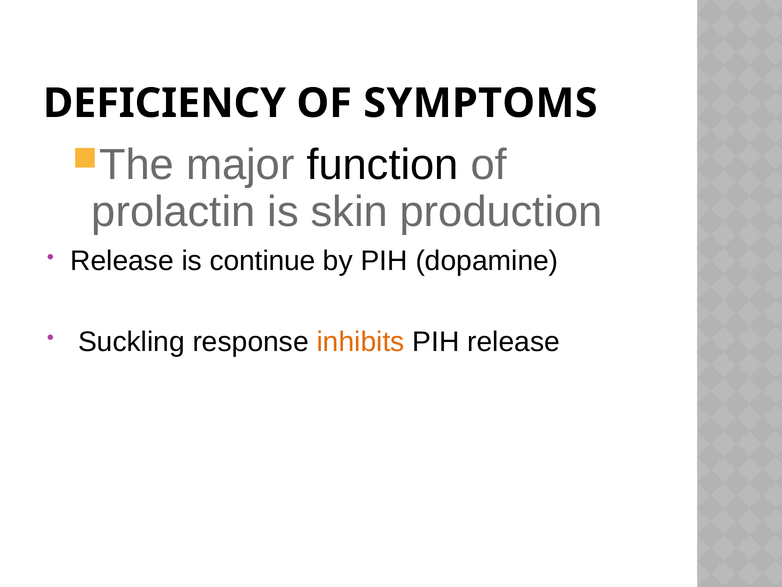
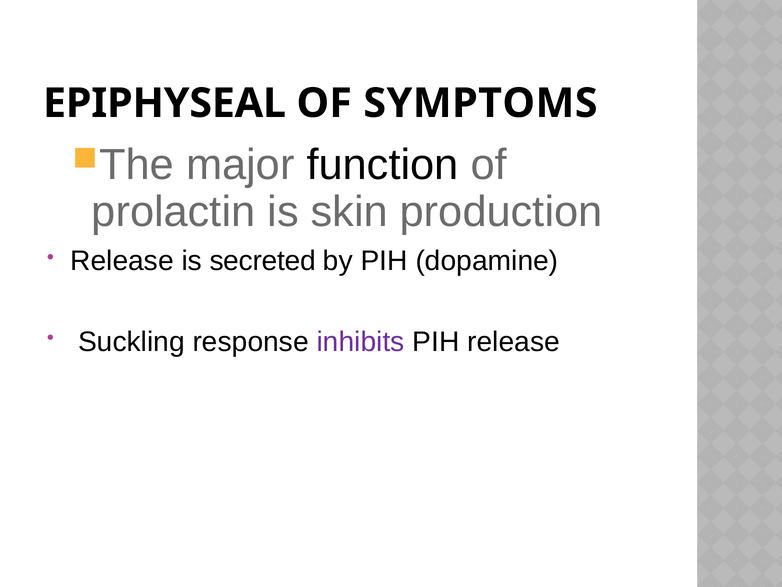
DEFICIENCY: DEFICIENCY -> EPIPHYSEAL (165, 103)
continue: continue -> secreted (263, 261)
inhibits colour: orange -> purple (361, 342)
